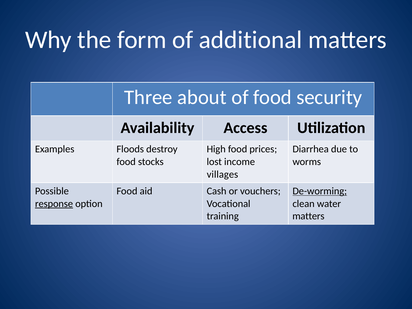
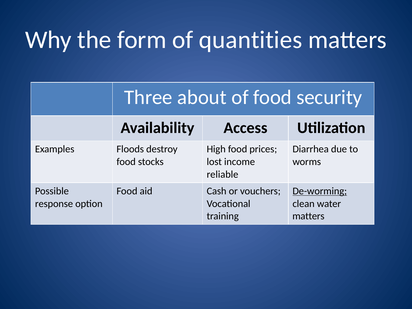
additional: additional -> quantities (251, 40)
villages: villages -> reliable (223, 174)
response underline: present -> none (54, 204)
